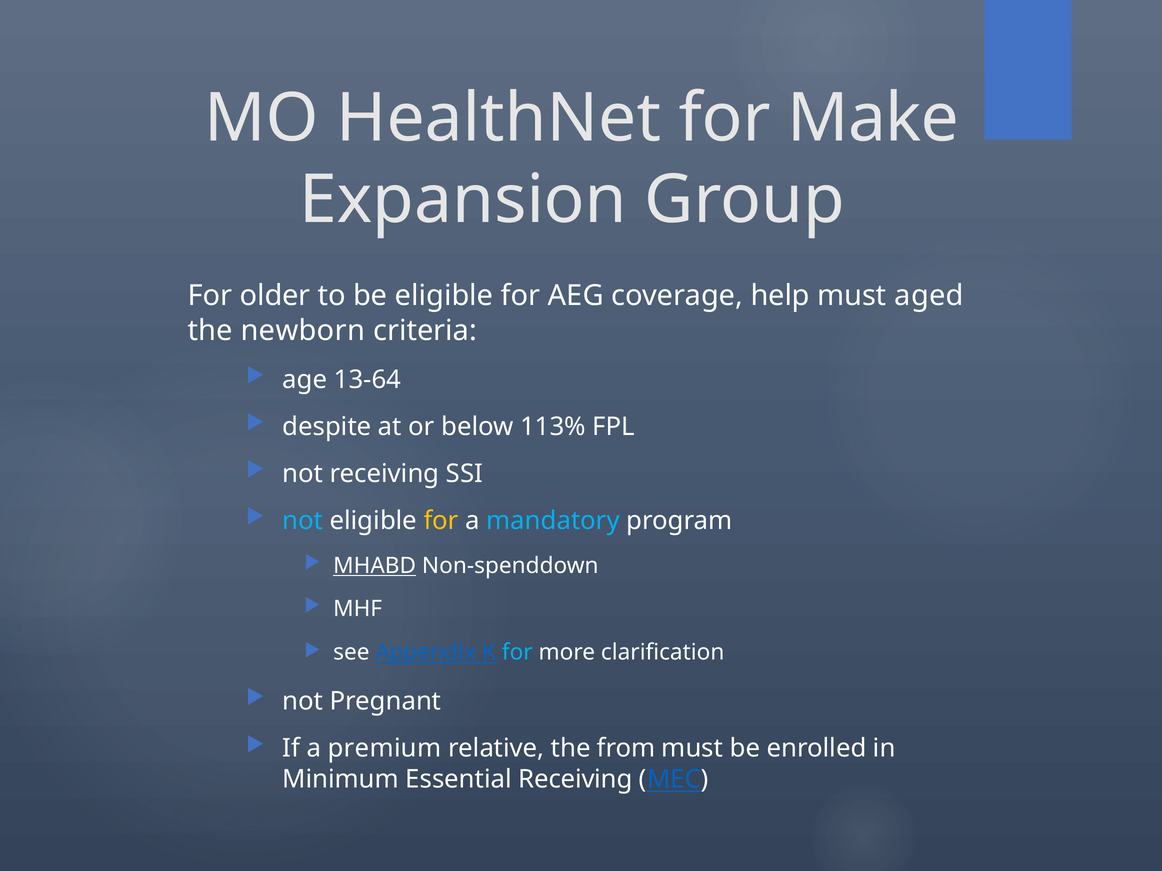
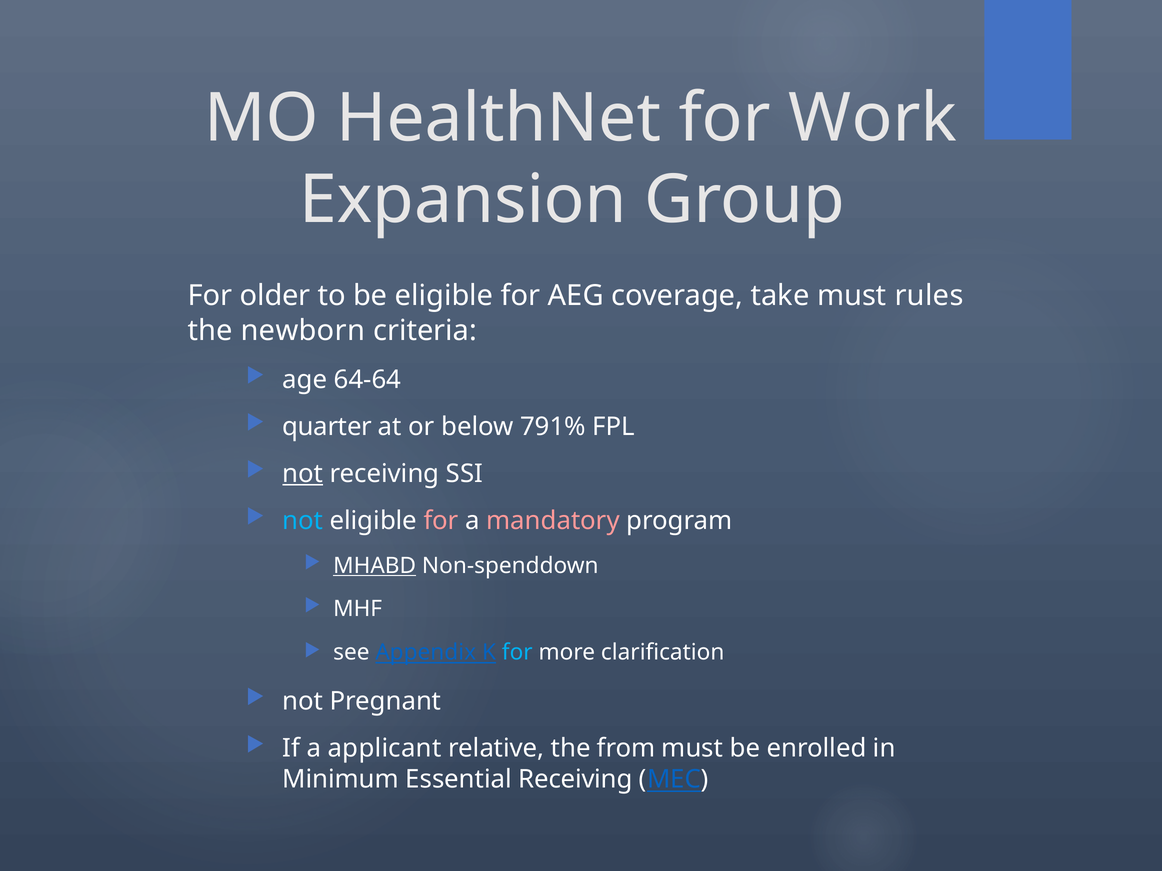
Make: Make -> Work (873, 119)
help: help -> take (780, 296)
aged: aged -> rules (929, 296)
13-64: 13-64 -> 64-64 (367, 380)
despite: despite -> quarter (327, 427)
113%: 113% -> 791% (553, 427)
not underline: none -> present (303, 474)
for colour: yellow -> pink (441, 521)
mandatory colour: light blue -> pink (553, 521)
premium: premium -> applicant (385, 749)
